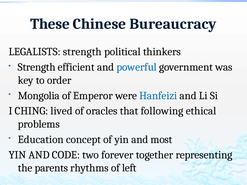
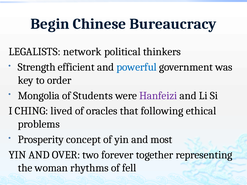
These: These -> Begin (50, 24)
LEGALISTS strength: strength -> network (82, 52)
Emperor: Emperor -> Students (93, 96)
Hanfeizi colour: blue -> purple (158, 96)
Education: Education -> Prosperity (41, 140)
CODE: CODE -> OVER (66, 155)
parents: parents -> woman (51, 168)
left: left -> fell (129, 168)
